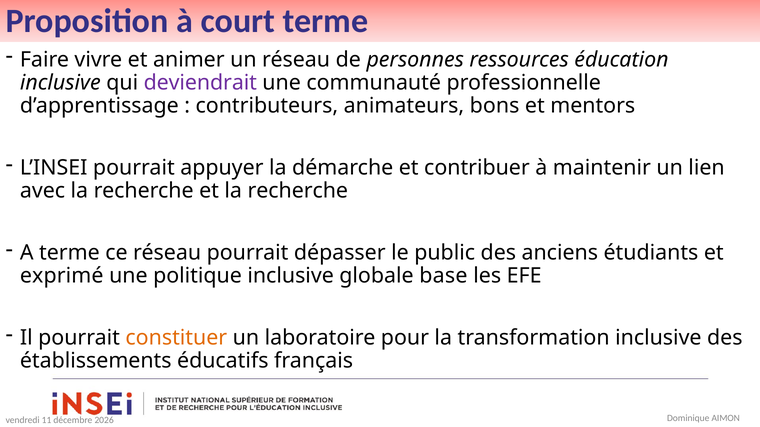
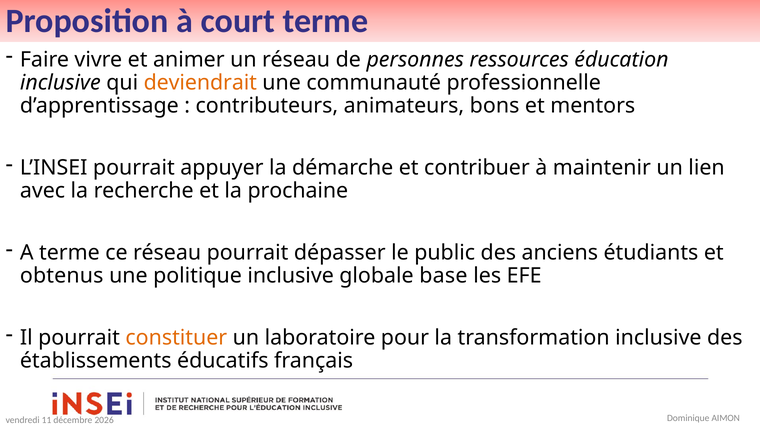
deviendrait colour: purple -> orange (200, 83)
et la recherche: recherche -> prochaine (298, 191)
exprimé: exprimé -> obtenus (62, 276)
